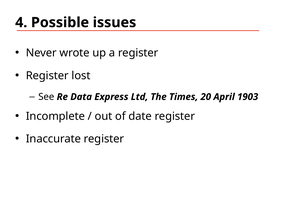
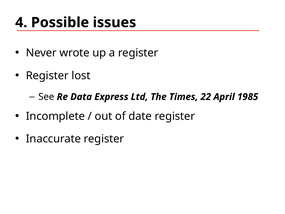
20: 20 -> 22 (206, 97)
1903: 1903 -> 1985 (248, 97)
